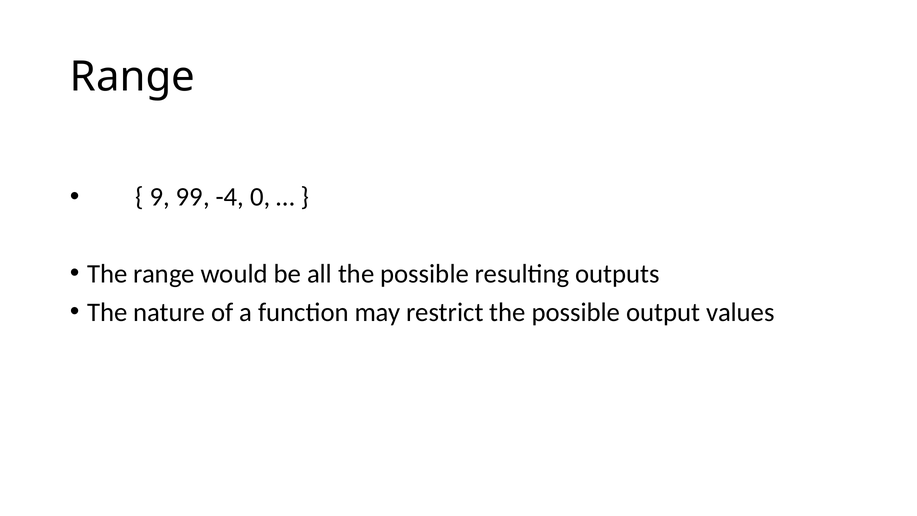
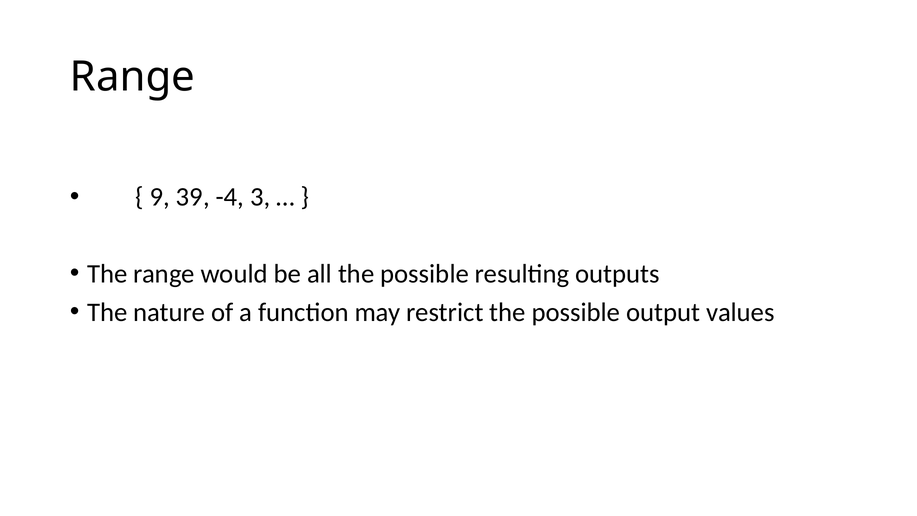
99: 99 -> 39 (193, 197)
0: 0 -> 3 (260, 197)
